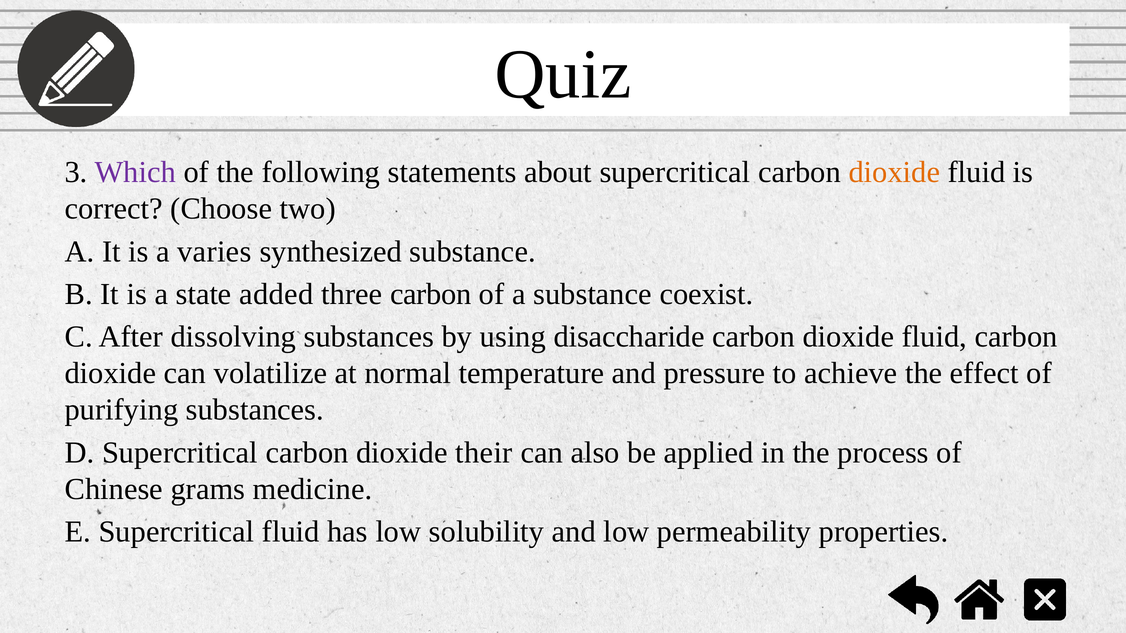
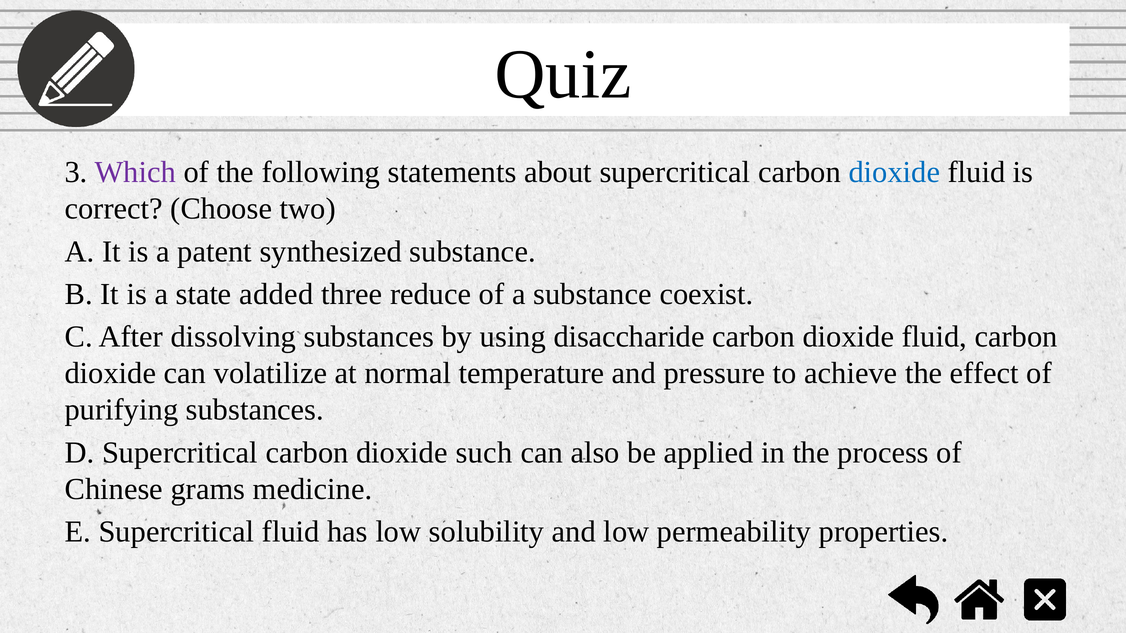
dioxide colour: orange -> blue (894, 172)
varies: varies -> patent (215, 252)
three carbon: carbon -> reduce (431, 294)
their: their -> such (484, 453)
